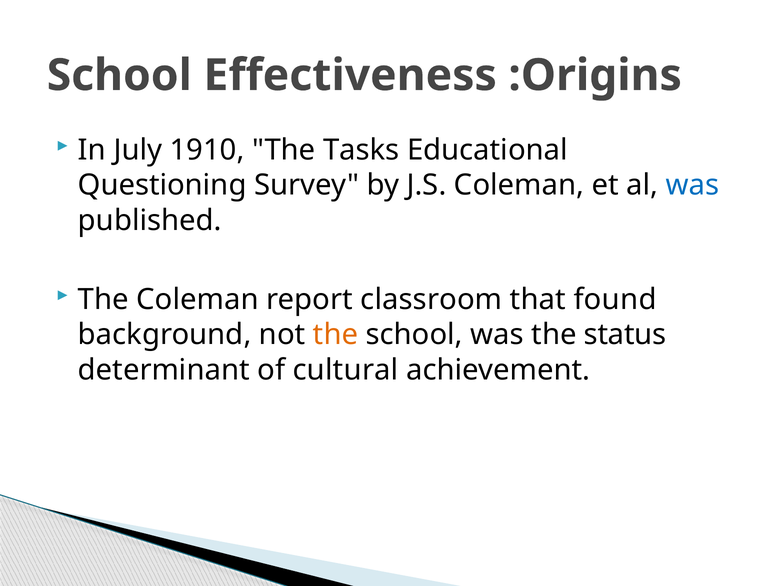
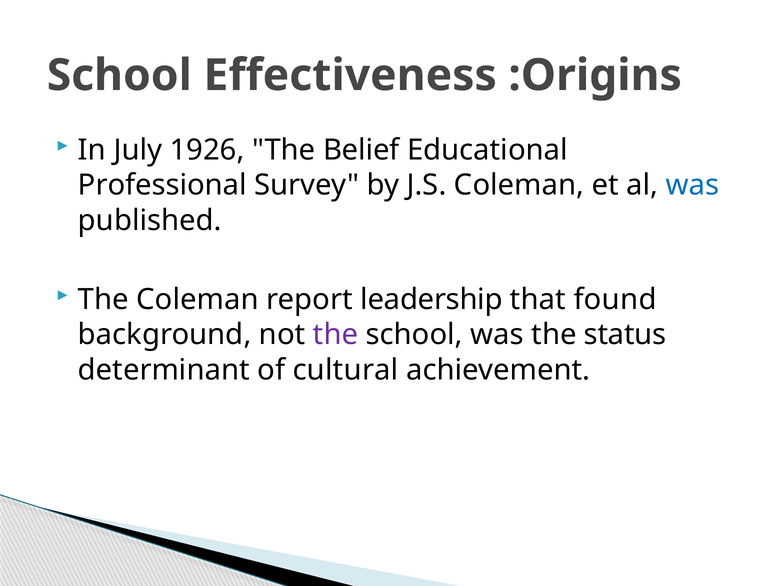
1910: 1910 -> 1926 (207, 150)
Tasks: Tasks -> Belief (361, 150)
Questioning: Questioning -> Professional (162, 185)
classroom: classroom -> leadership (432, 299)
the colour: orange -> purple (336, 335)
